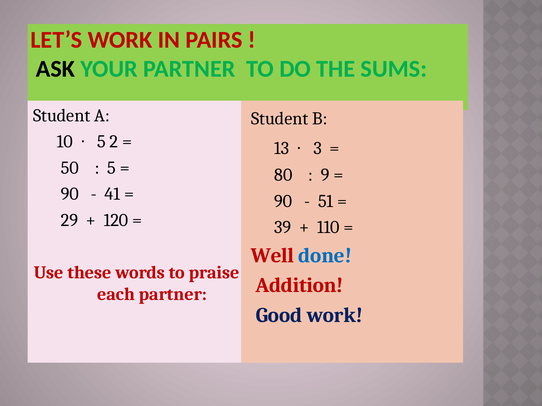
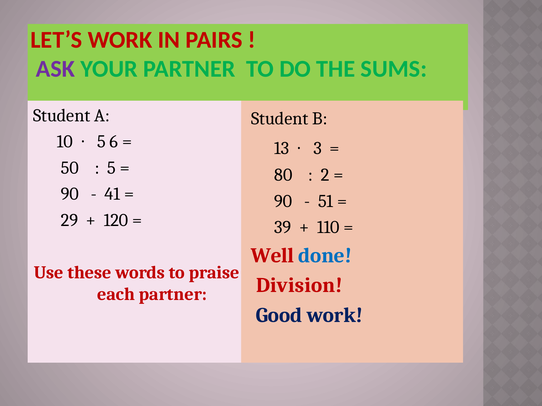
ASK colour: black -> purple (55, 69)
2: 2 -> 6 (114, 142)
9: 9 -> 2 (325, 175)
Addition: Addition -> Division (299, 286)
